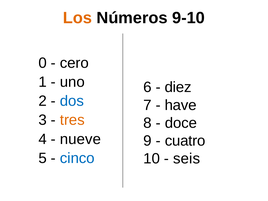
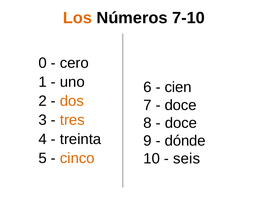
9-10: 9-10 -> 7-10 (188, 18)
diez: diez -> cien (178, 87)
dos colour: blue -> orange (72, 101)
have: have -> doce (181, 105)
nueve: nueve -> treinta (81, 139)
cuatro: cuatro -> dónde (185, 141)
cinco colour: blue -> orange (77, 158)
